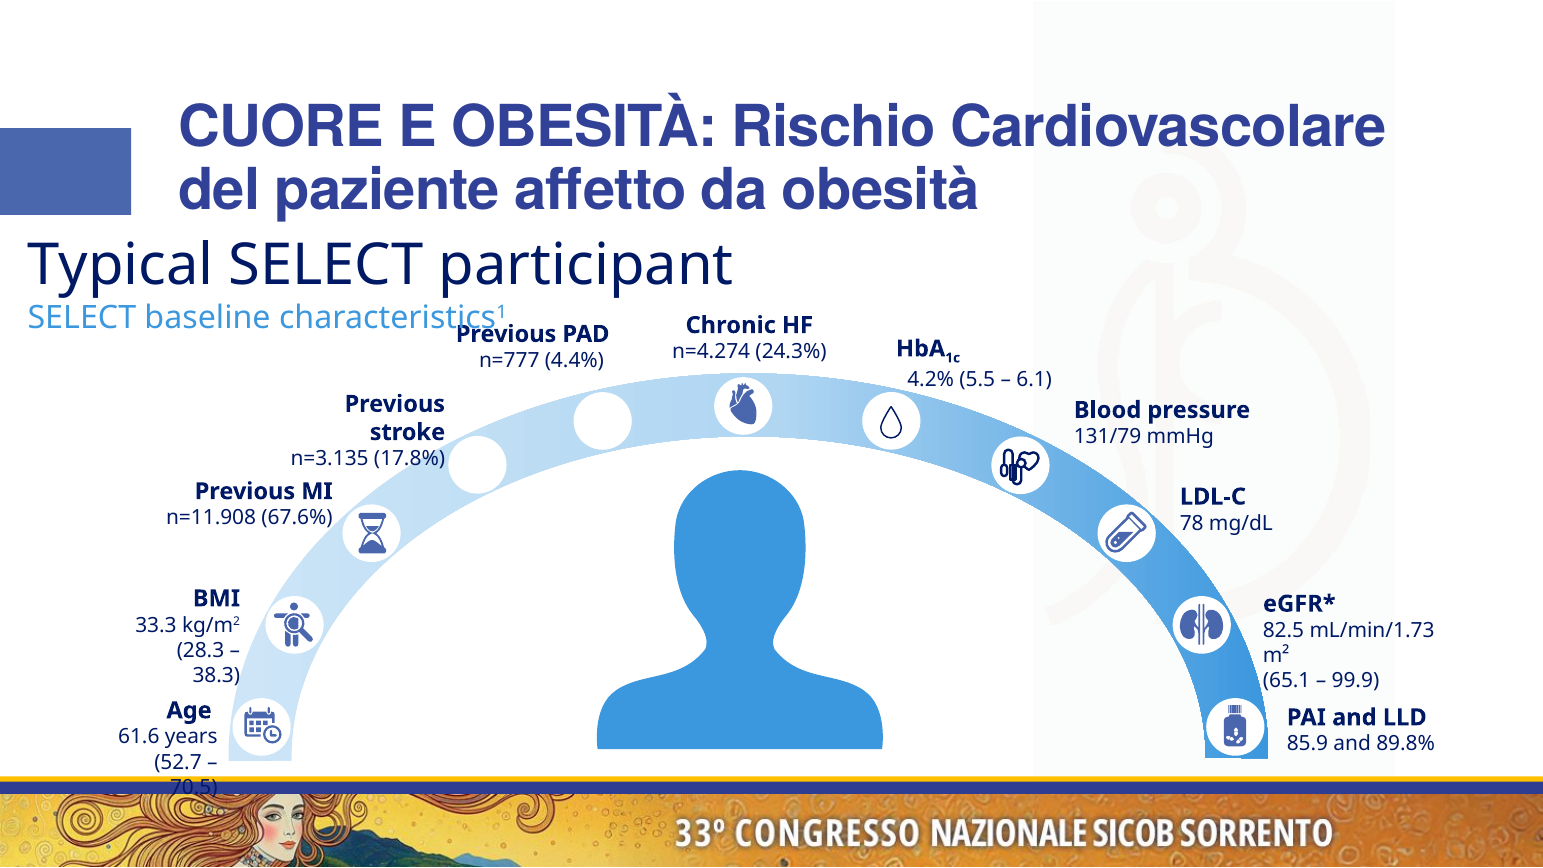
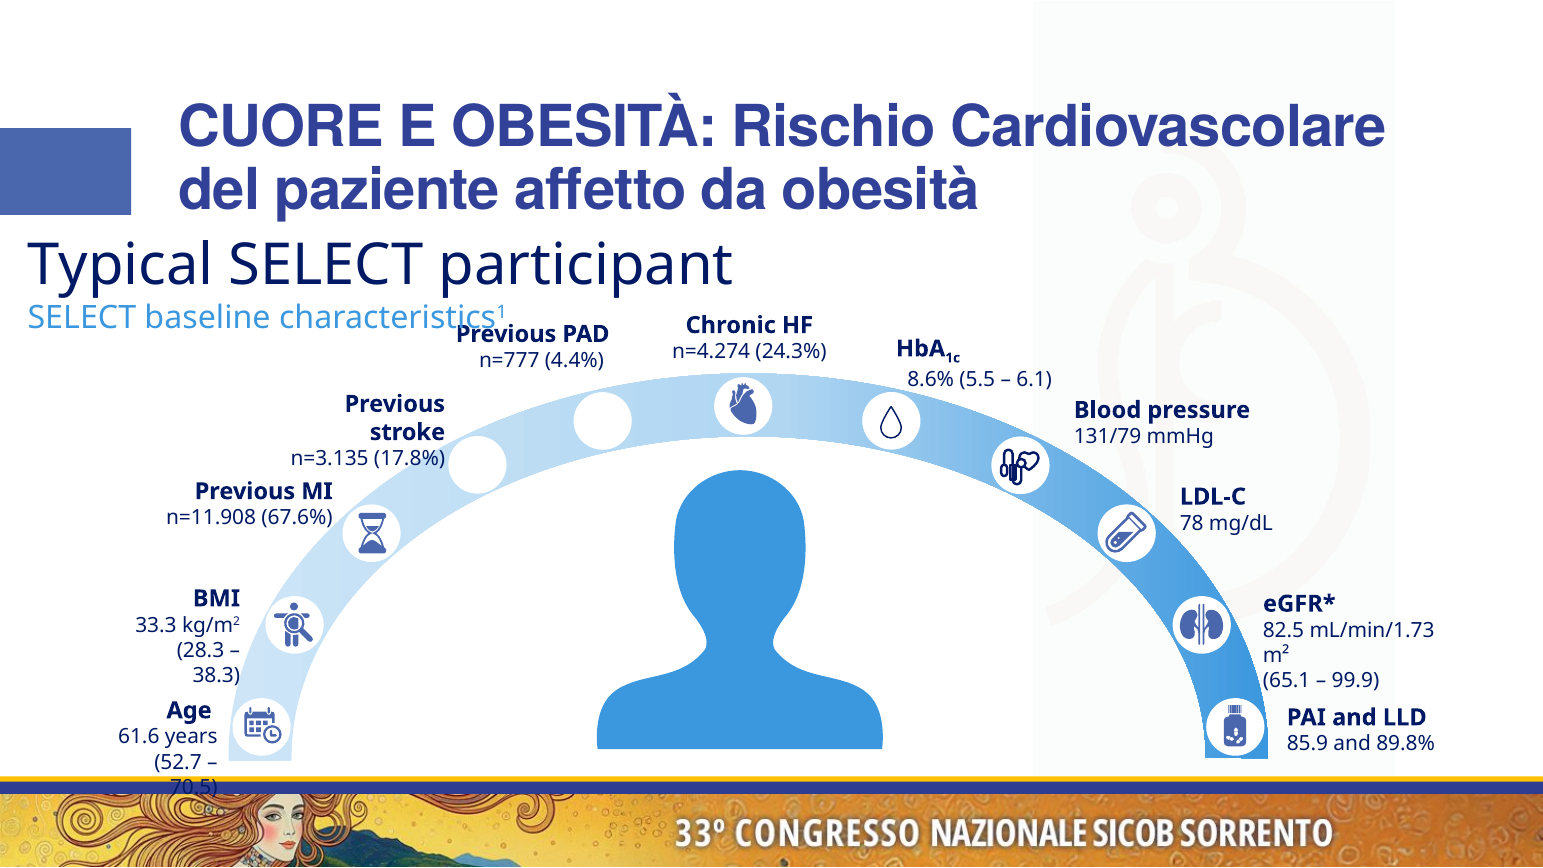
4.2%: 4.2% -> 8.6% (931, 379)
